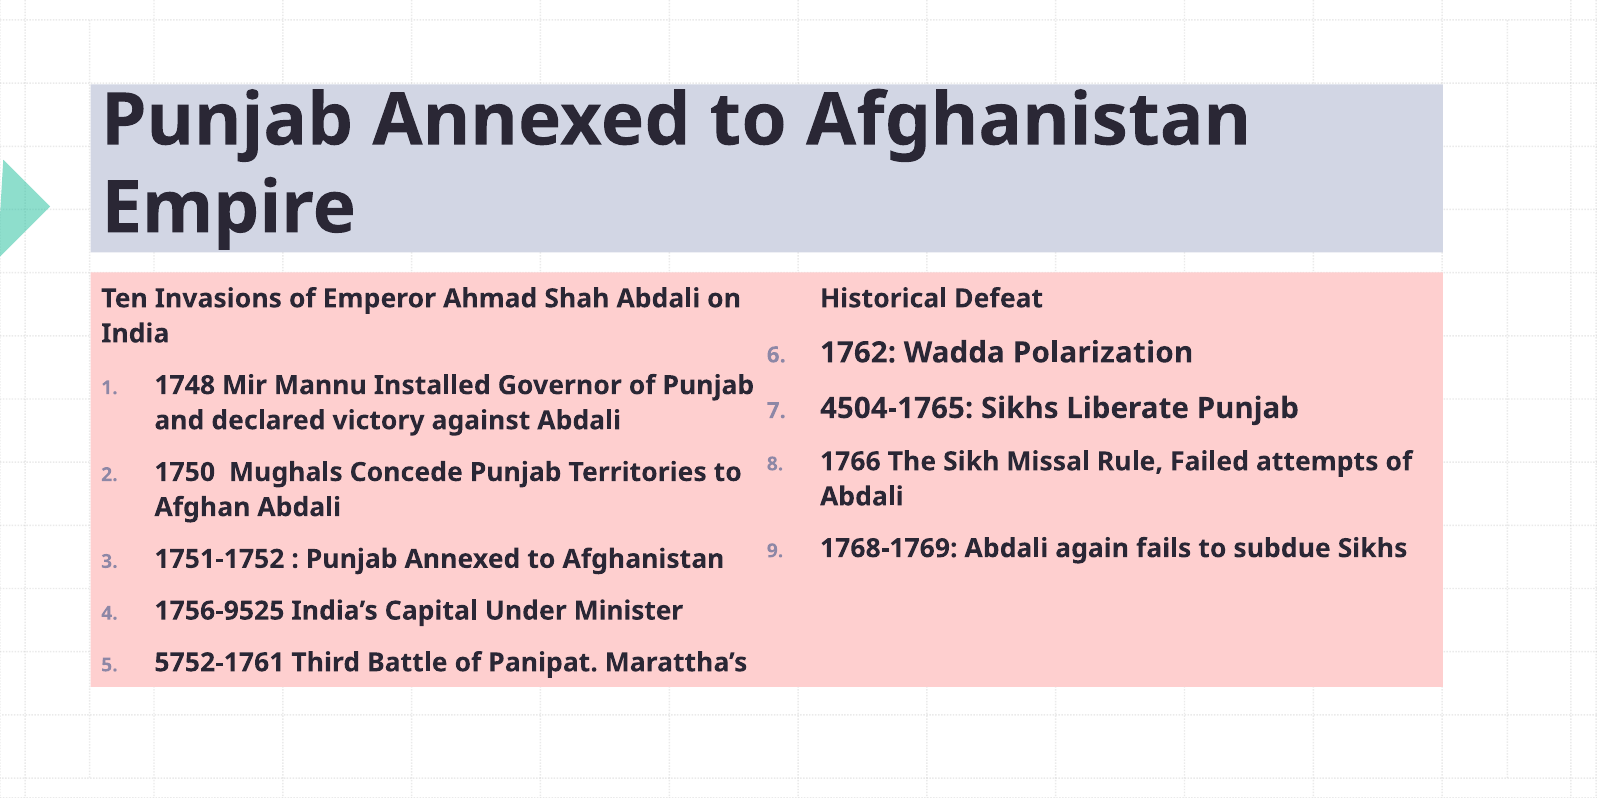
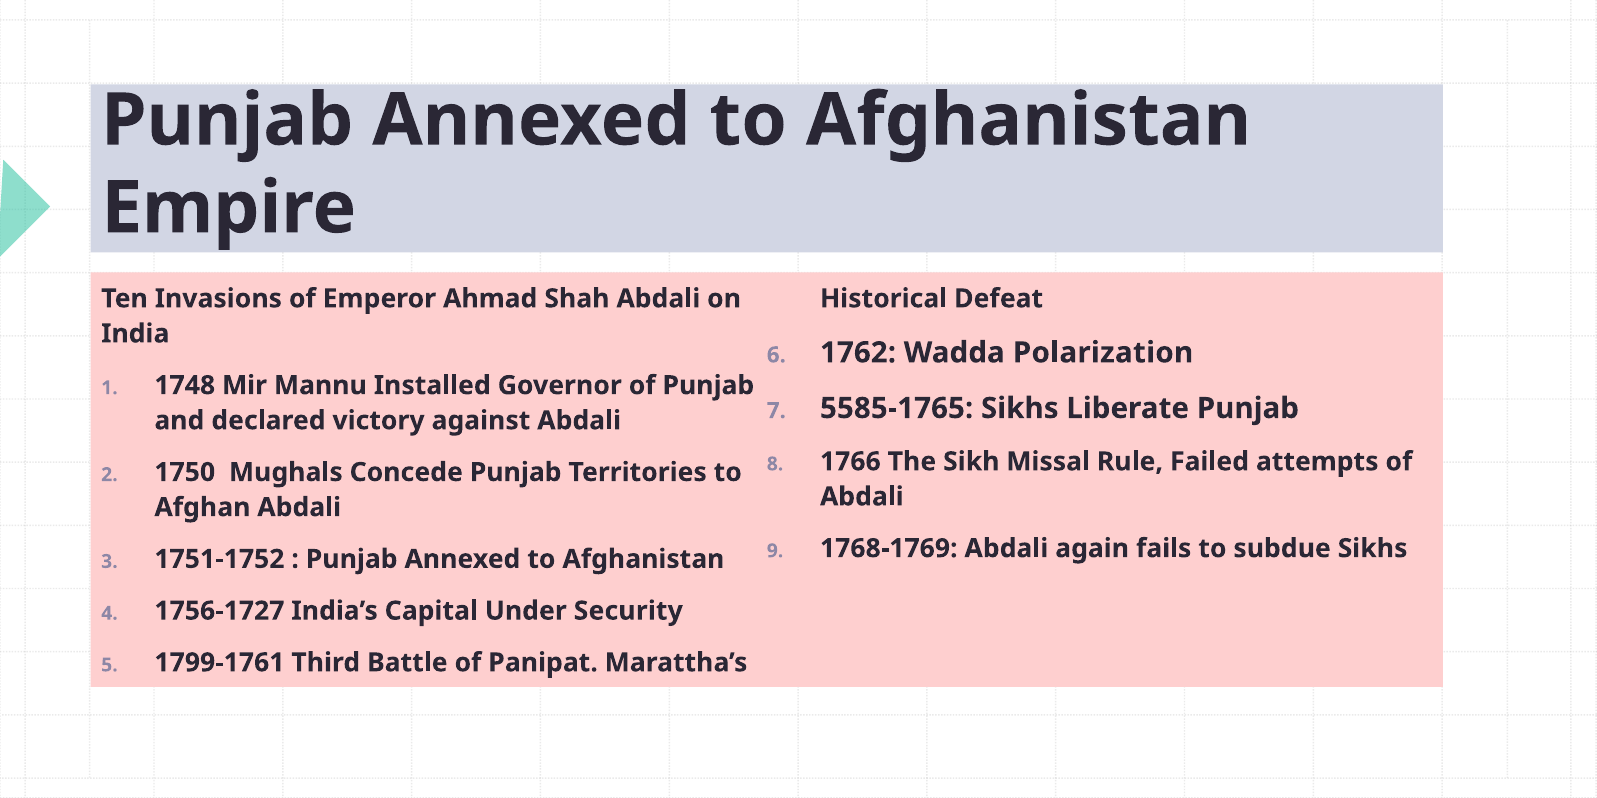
4504-1765: 4504-1765 -> 5585-1765 (897, 409)
1756-9525: 1756-9525 -> 1756-1727 (219, 611)
Minister: Minister -> Security (628, 611)
5752-1761: 5752-1761 -> 1799-1761 (219, 663)
